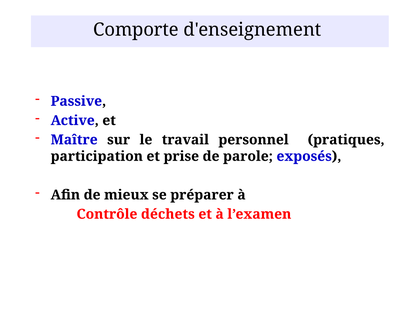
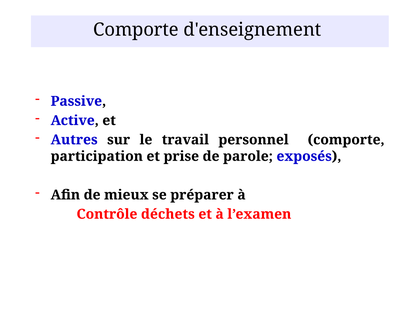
Maître: Maître -> Autres (74, 140)
personnel pratiques: pratiques -> comporte (346, 140)
